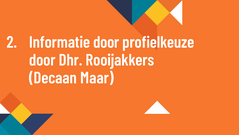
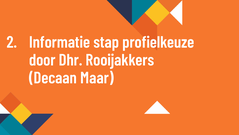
Informatie door: door -> stap (106, 42)
